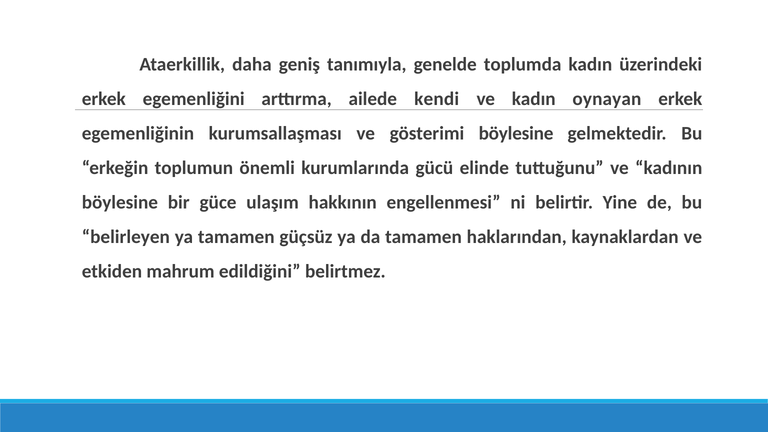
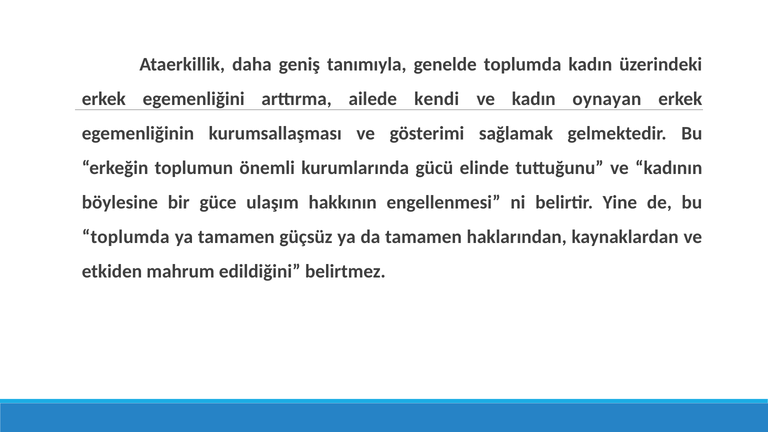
gösterimi böylesine: böylesine -> sağlamak (516, 133)
belirleyen: belirleyen -> toplumda (126, 237)
